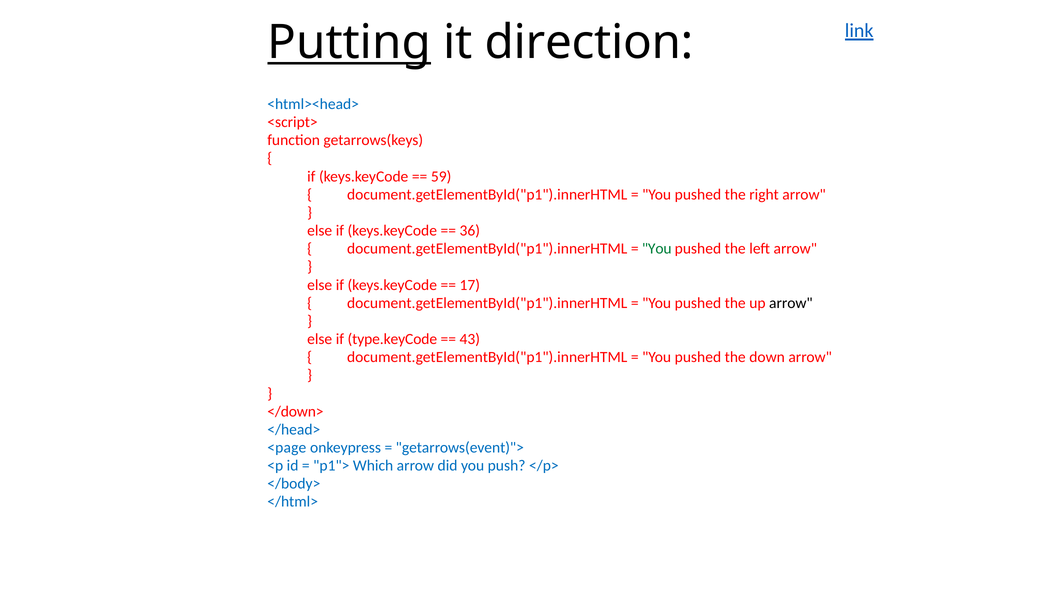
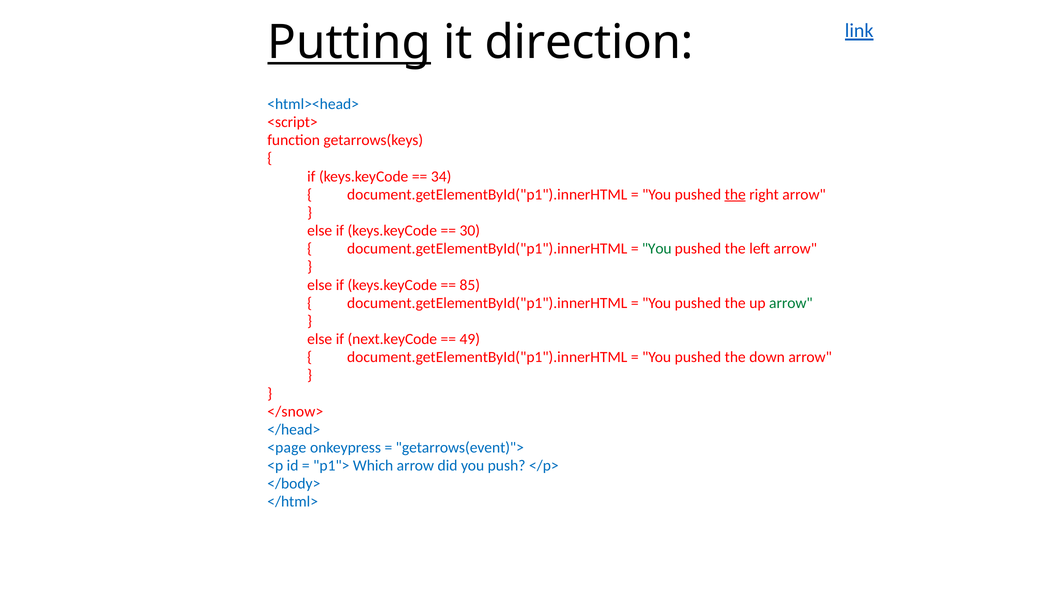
59: 59 -> 34 (441, 176)
the underline: none -> present (735, 194)
36: 36 -> 30 (470, 230)
17: 17 -> 85 (470, 285)
arrow colour: black -> green (791, 303)
type.keyCode: type.keyCode -> next.keyCode (392, 339)
43: 43 -> 49 (470, 339)
</down>: </down> -> </snow> (295, 411)
